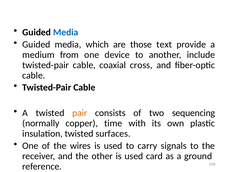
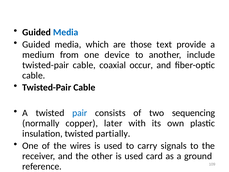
cross: cross -> occur (141, 65)
pair colour: orange -> blue (80, 113)
time: time -> later (113, 123)
surfaces: surfaces -> partially (113, 133)
